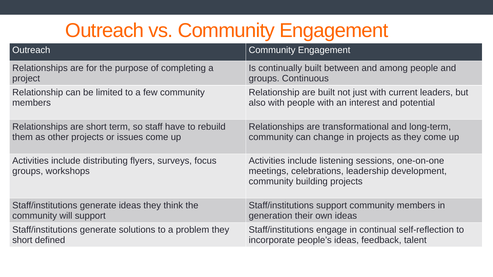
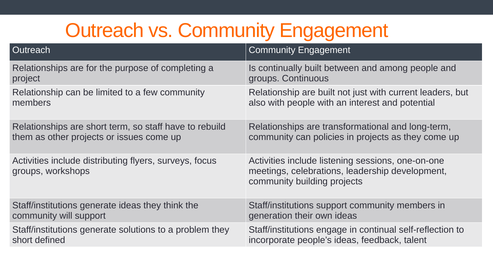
change: change -> policies (329, 137)
